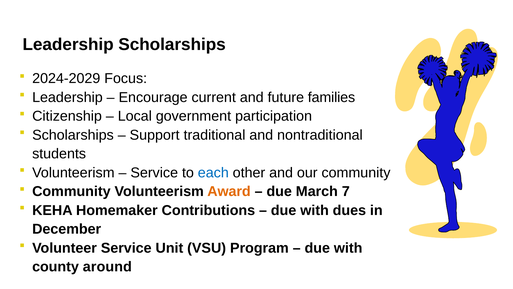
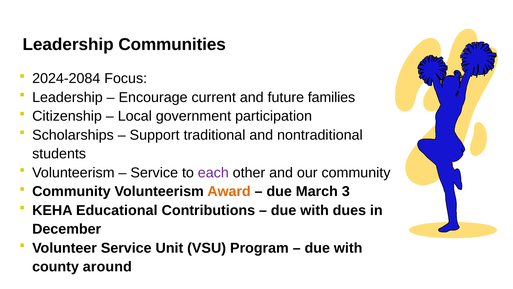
Leadership Scholarships: Scholarships -> Communities (172, 45)
2024-2029: 2024-2029 -> 2024-2084 (66, 78)
each colour: blue -> purple (213, 172)
7: 7 -> 3 (346, 191)
Homemaker: Homemaker -> Educational (117, 210)
